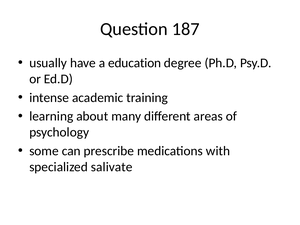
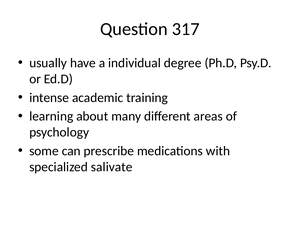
187: 187 -> 317 (186, 29)
education: education -> individual (135, 63)
